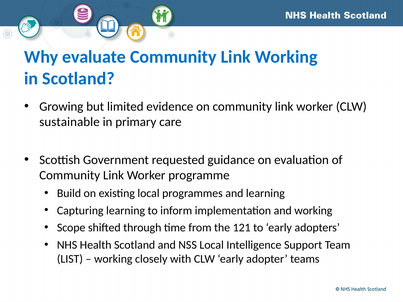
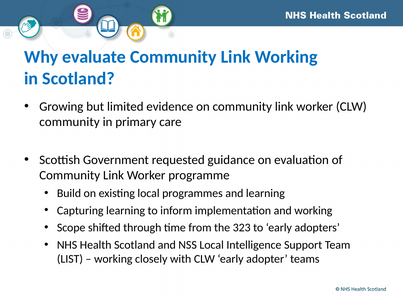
sustainable: sustainable -> community (69, 122)
121: 121 -> 323 (242, 228)
